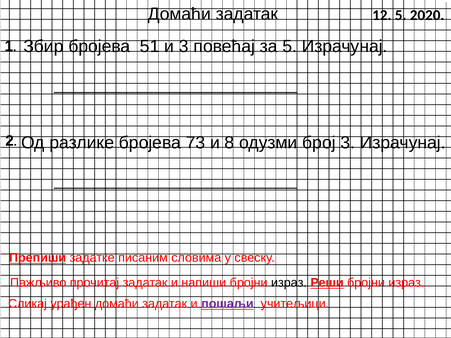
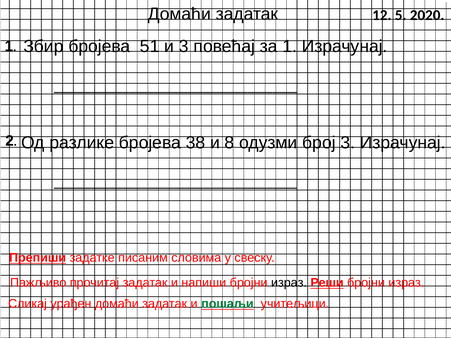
за 5: 5 -> 1 (290, 46)
73: 73 -> 38 (195, 143)
пошаљи colour: purple -> green (227, 304)
